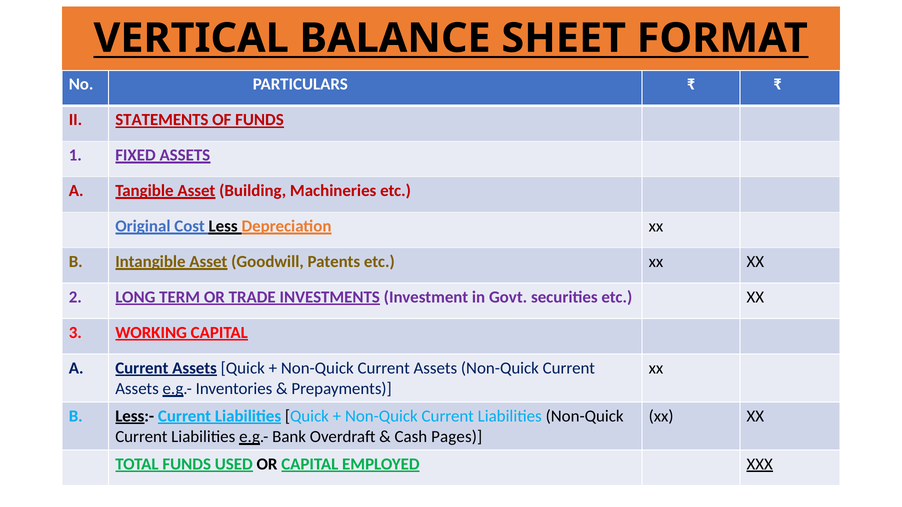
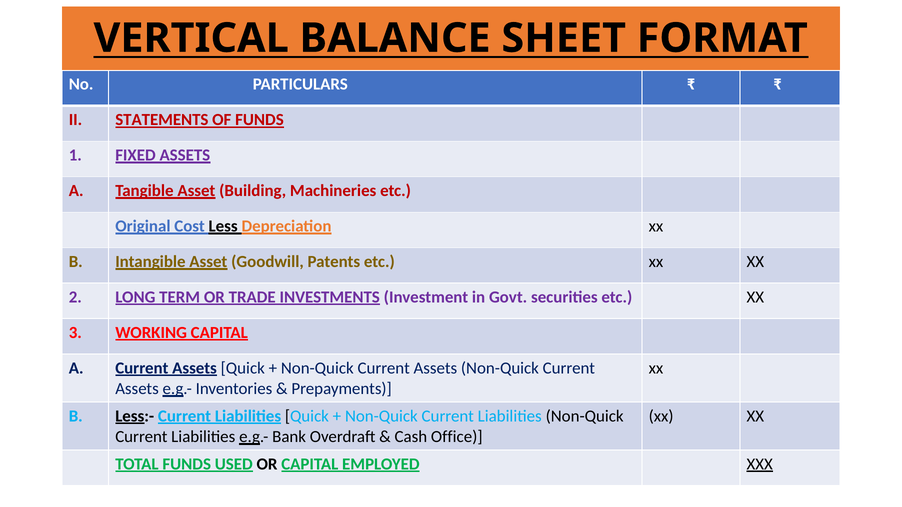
Pages: Pages -> Office (457, 437)
